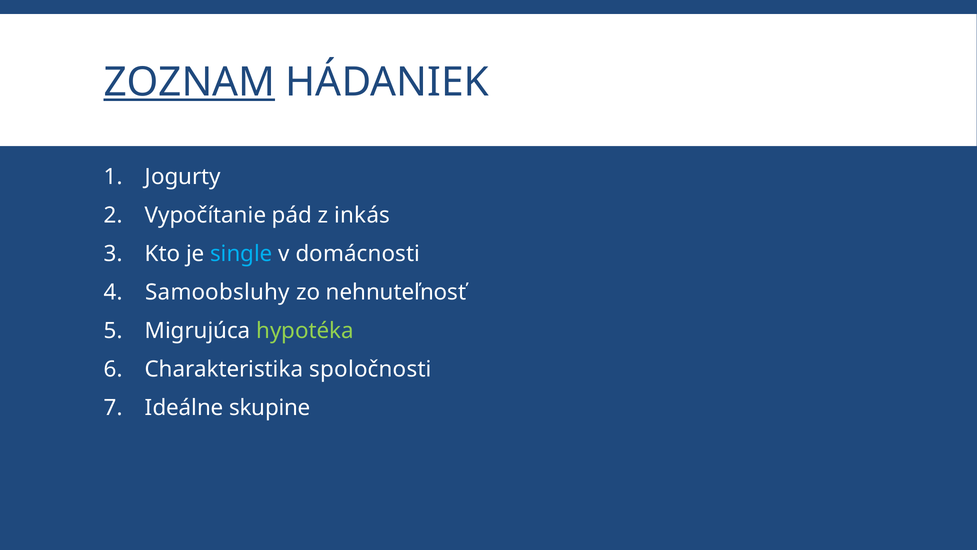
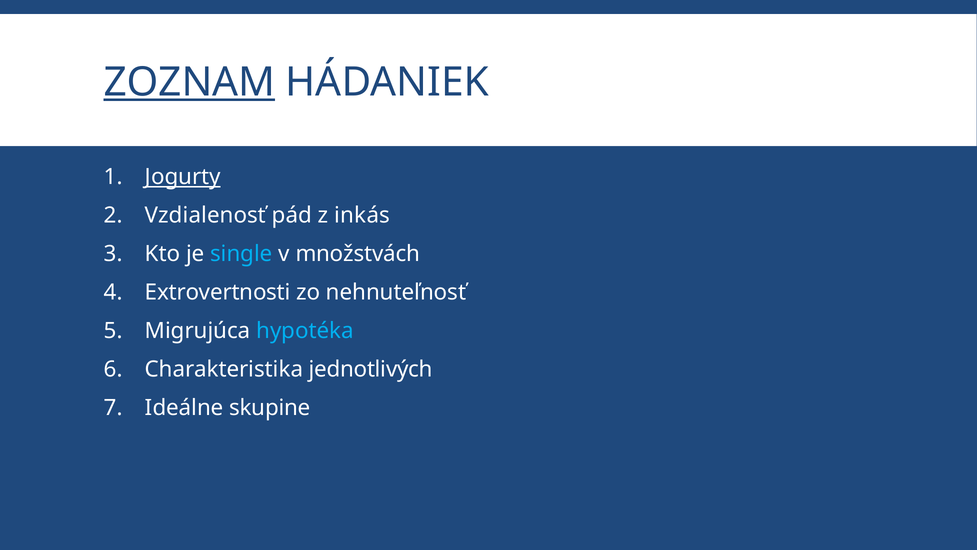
Jogurty underline: none -> present (183, 177)
Vypočítanie: Vypočítanie -> Vzdialenosť (205, 215)
domácnosti: domácnosti -> množstvách (358, 254)
Samoobsluhy: Samoobsluhy -> Extrovertnosti (218, 292)
hypotéka colour: light green -> light blue (305, 331)
spoločnosti: spoločnosti -> jednotlivých (371, 369)
